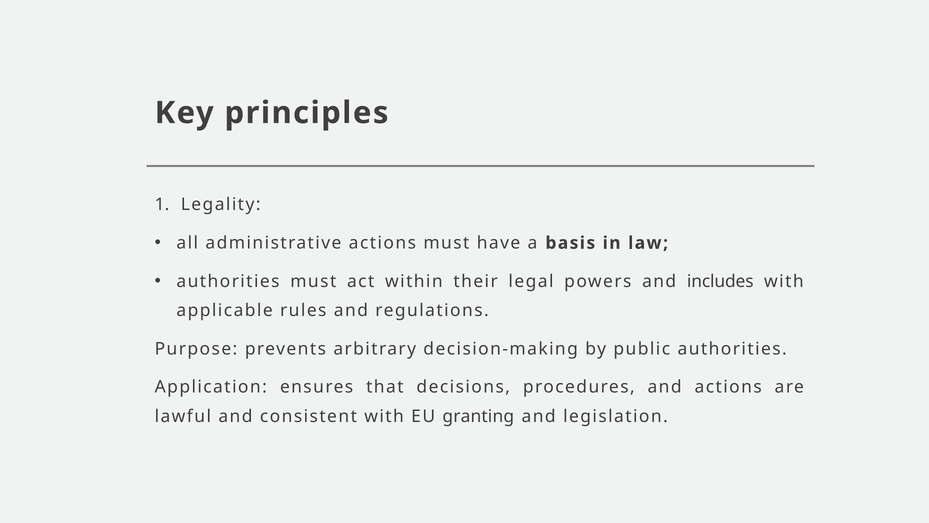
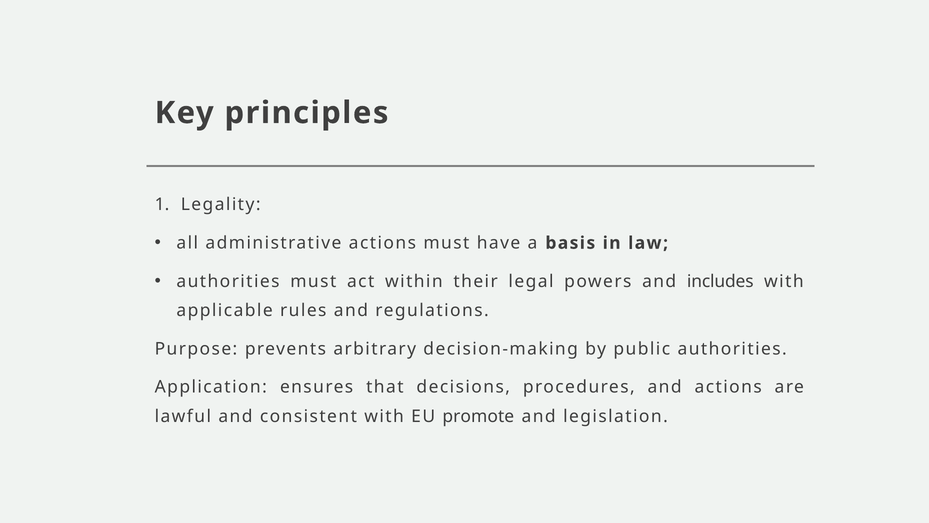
granting: granting -> promote (478, 416)
